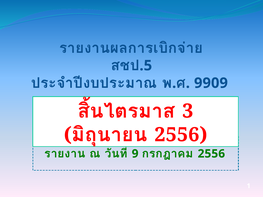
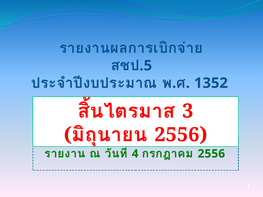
9909: 9909 -> 1352 (211, 83)
9: 9 -> 4 (135, 154)
